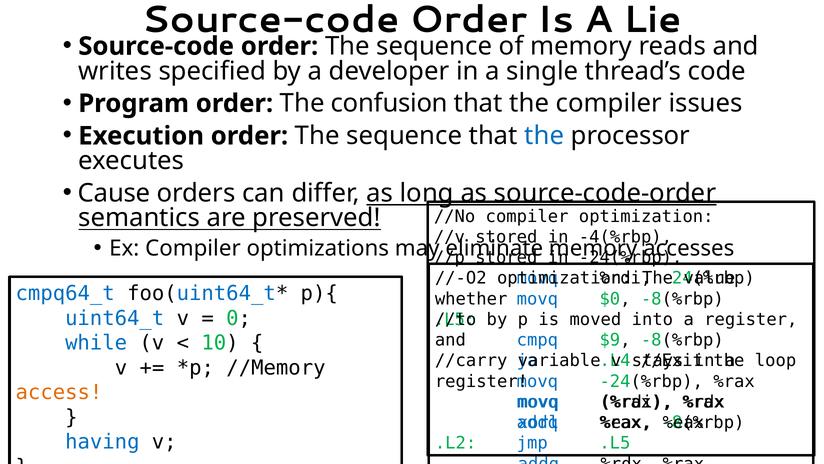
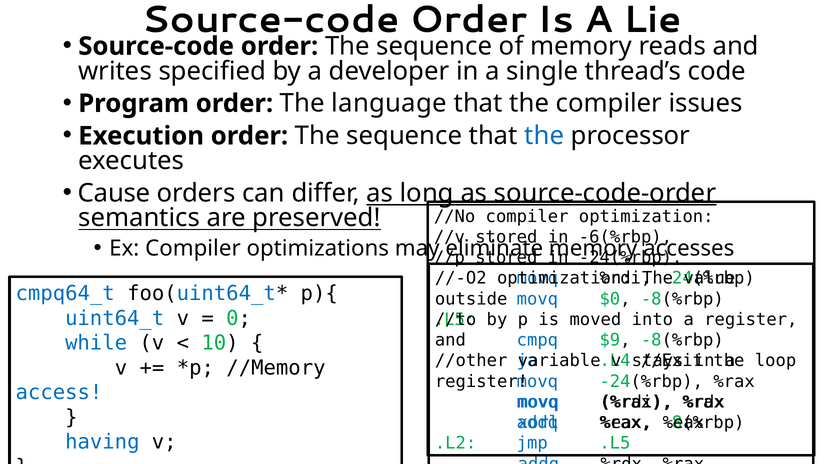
confusion: confusion -> language (389, 103)
-4(%rbp: -4(%rbp -> -6(%rbp (625, 237)
whether: whether -> outside (471, 299)
//carry: //carry -> //other (471, 360)
access colour: orange -> blue (59, 392)
